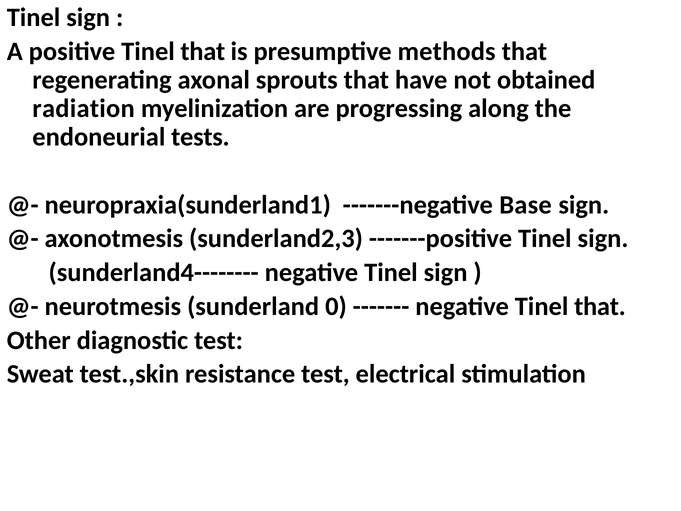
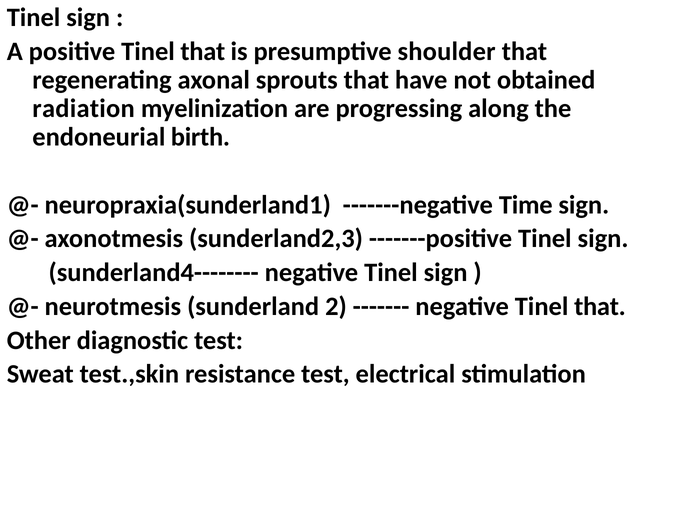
methods: methods -> shoulder (447, 51)
tests: tests -> birth (200, 137)
Base: Base -> Time (526, 205)
0: 0 -> 2 (336, 306)
